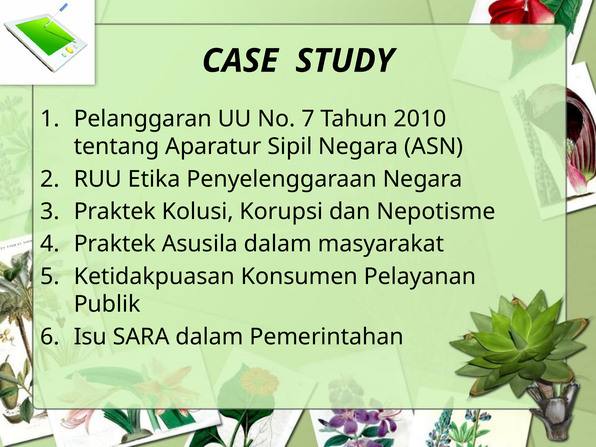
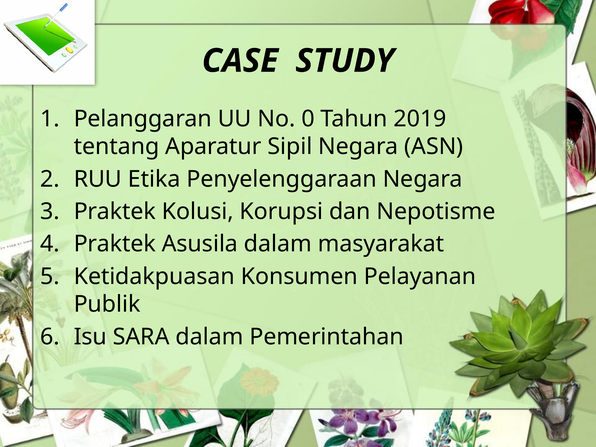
7: 7 -> 0 (308, 119)
2010: 2010 -> 2019 (420, 119)
